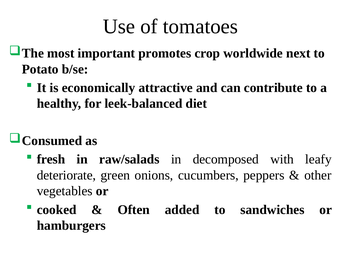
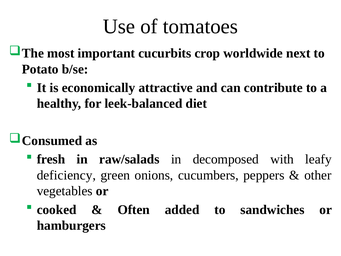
promotes: promotes -> cucurbits (165, 53)
deteriorate: deteriorate -> deficiency (66, 175)
